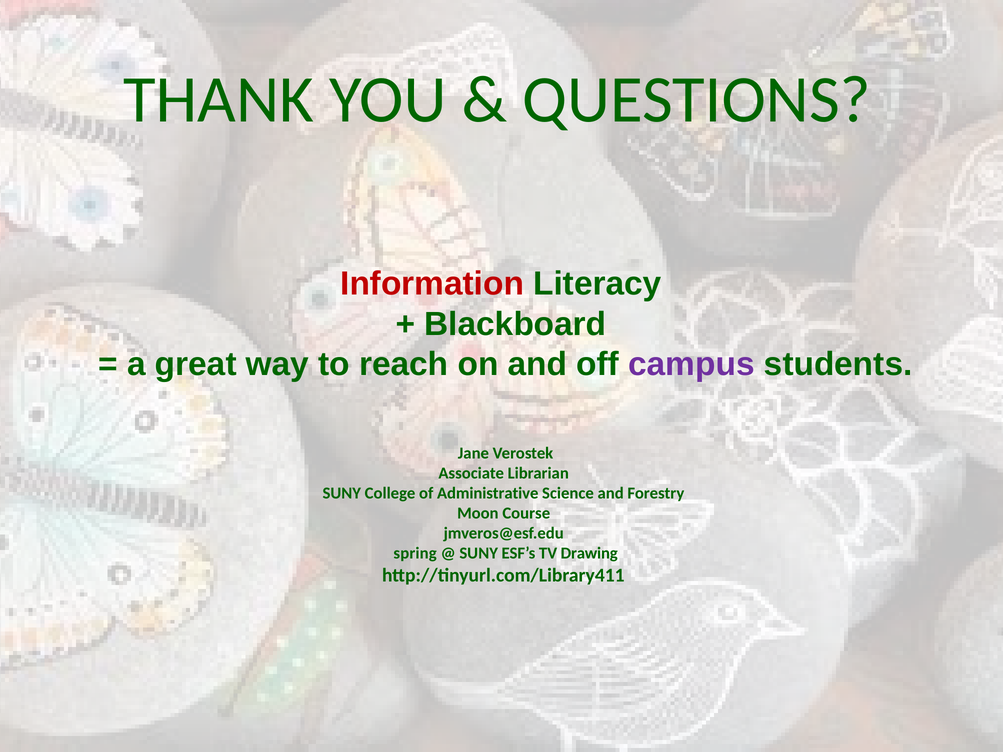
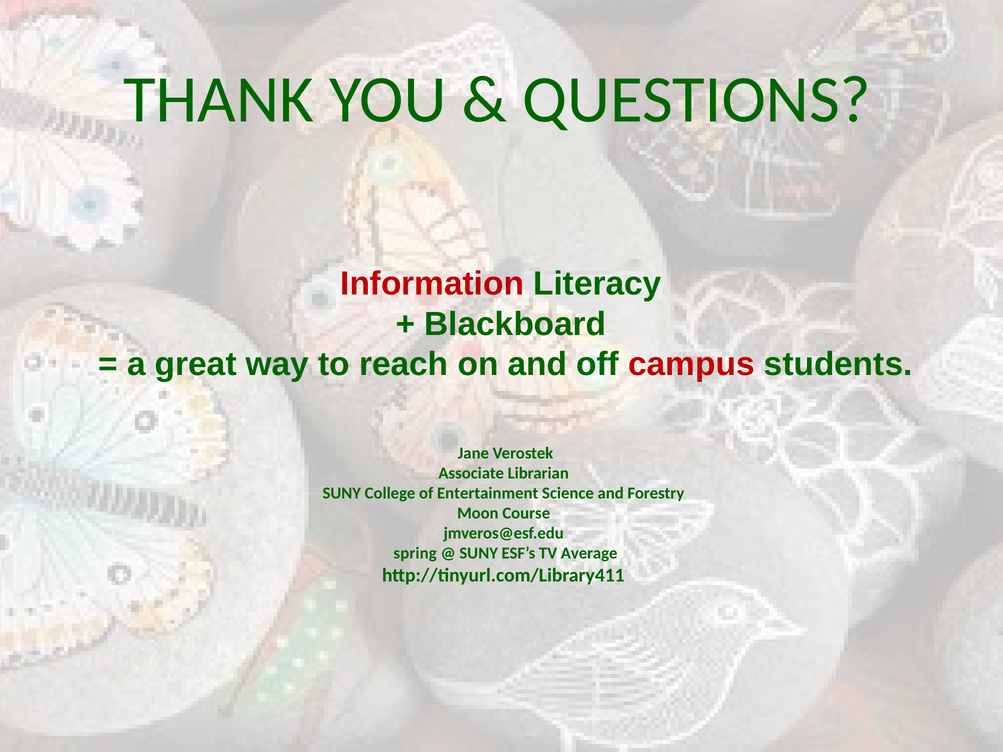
campus colour: purple -> red (691, 364)
Administrative: Administrative -> Entertainment (488, 493)
Drawing: Drawing -> Average (589, 554)
